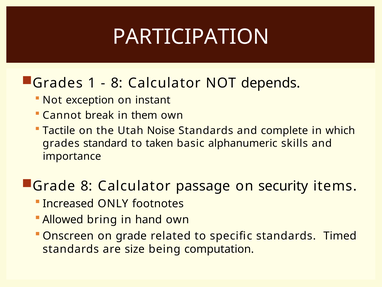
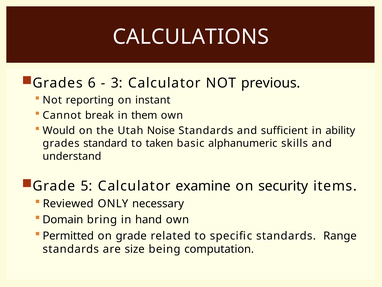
PARTICIPATION: PARTICIPATION -> CALCULATIONS (191, 37)
1: 1 -> 6 (92, 83)
8: 8 -> 3 (117, 83)
depends: depends -> previous (271, 83)
exception: exception -> reporting (90, 100)
Tactile: Tactile -> Would (59, 130)
complete: complete -> sufficient (284, 130)
which: which -> ability (340, 130)
importance: importance -> understand (72, 156)
Grade 8: 8 -> 5 (87, 186)
passage: passage -> examine (203, 186)
Increased: Increased -> Reviewed (68, 203)
footnotes: footnotes -> necessary (158, 203)
Allowed: Allowed -> Domain (63, 219)
Onscreen: Onscreen -> Permitted (68, 235)
Timed: Timed -> Range (340, 235)
